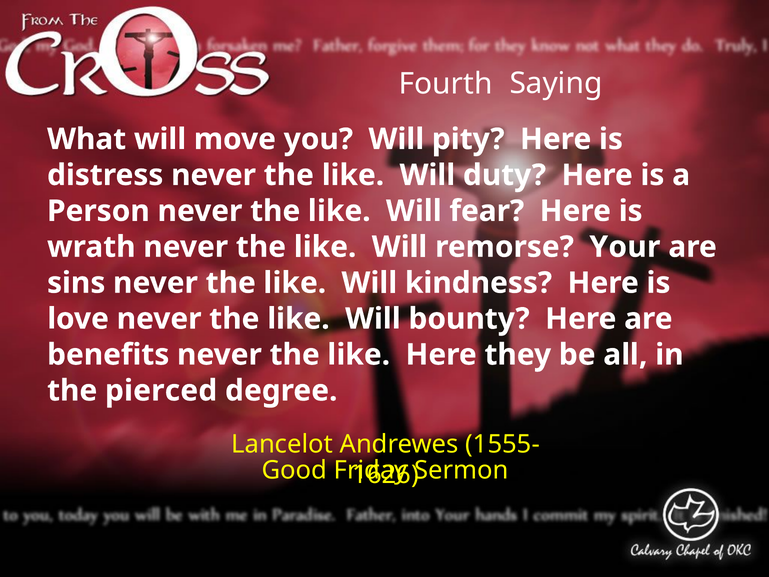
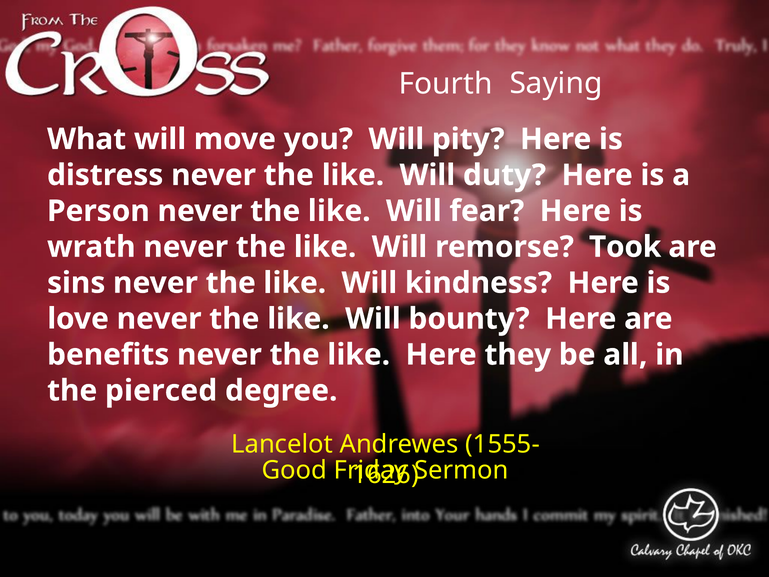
Your: Your -> Took (625, 247)
